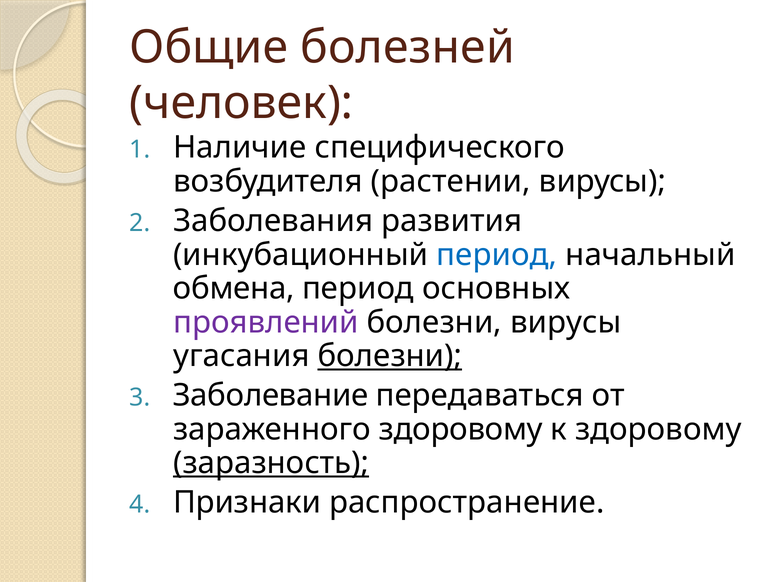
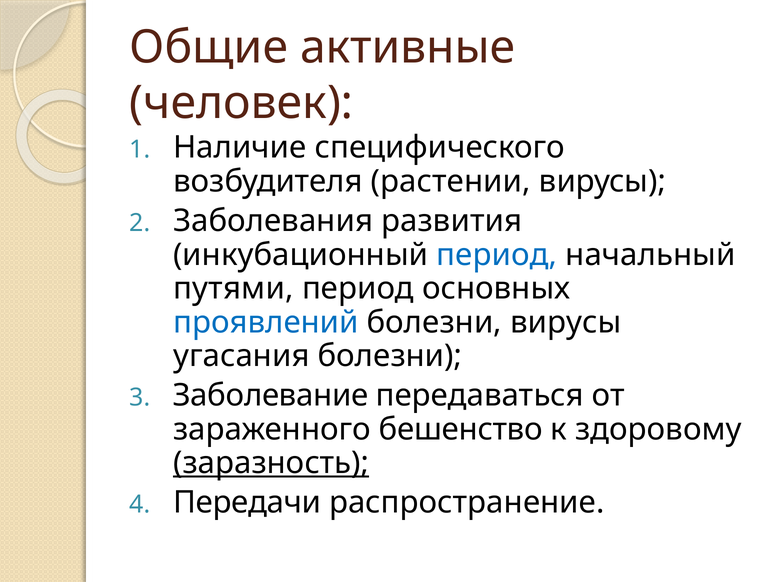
болезней: болезней -> активные (408, 47)
обмена: обмена -> путями (233, 288)
проявлений colour: purple -> blue (266, 322)
болезни underline: present -> none (390, 356)
зараженного здоровому: здоровому -> бешенство (461, 429)
Признаки: Признаки -> Передачи (247, 503)
